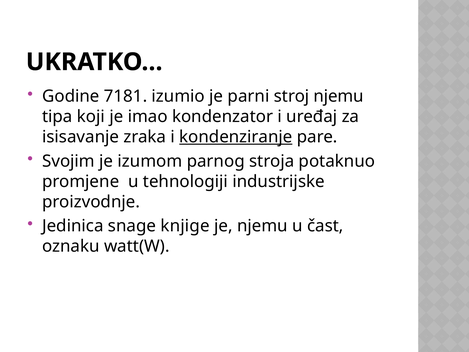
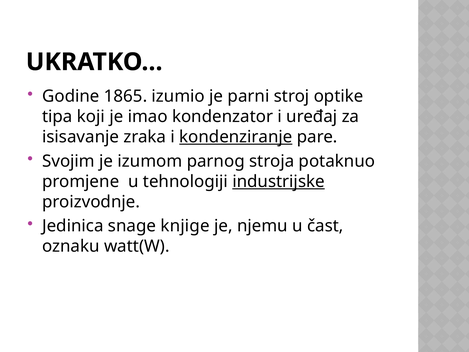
7181: 7181 -> 1865 (126, 96)
stroj njemu: njemu -> optike (339, 96)
industrijske underline: none -> present (279, 181)
